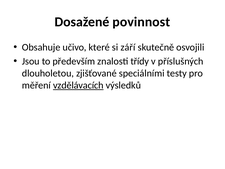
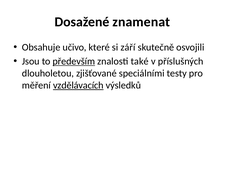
povinnost: povinnost -> znamenat (141, 22)
především underline: none -> present (74, 61)
třídy: třídy -> také (140, 61)
